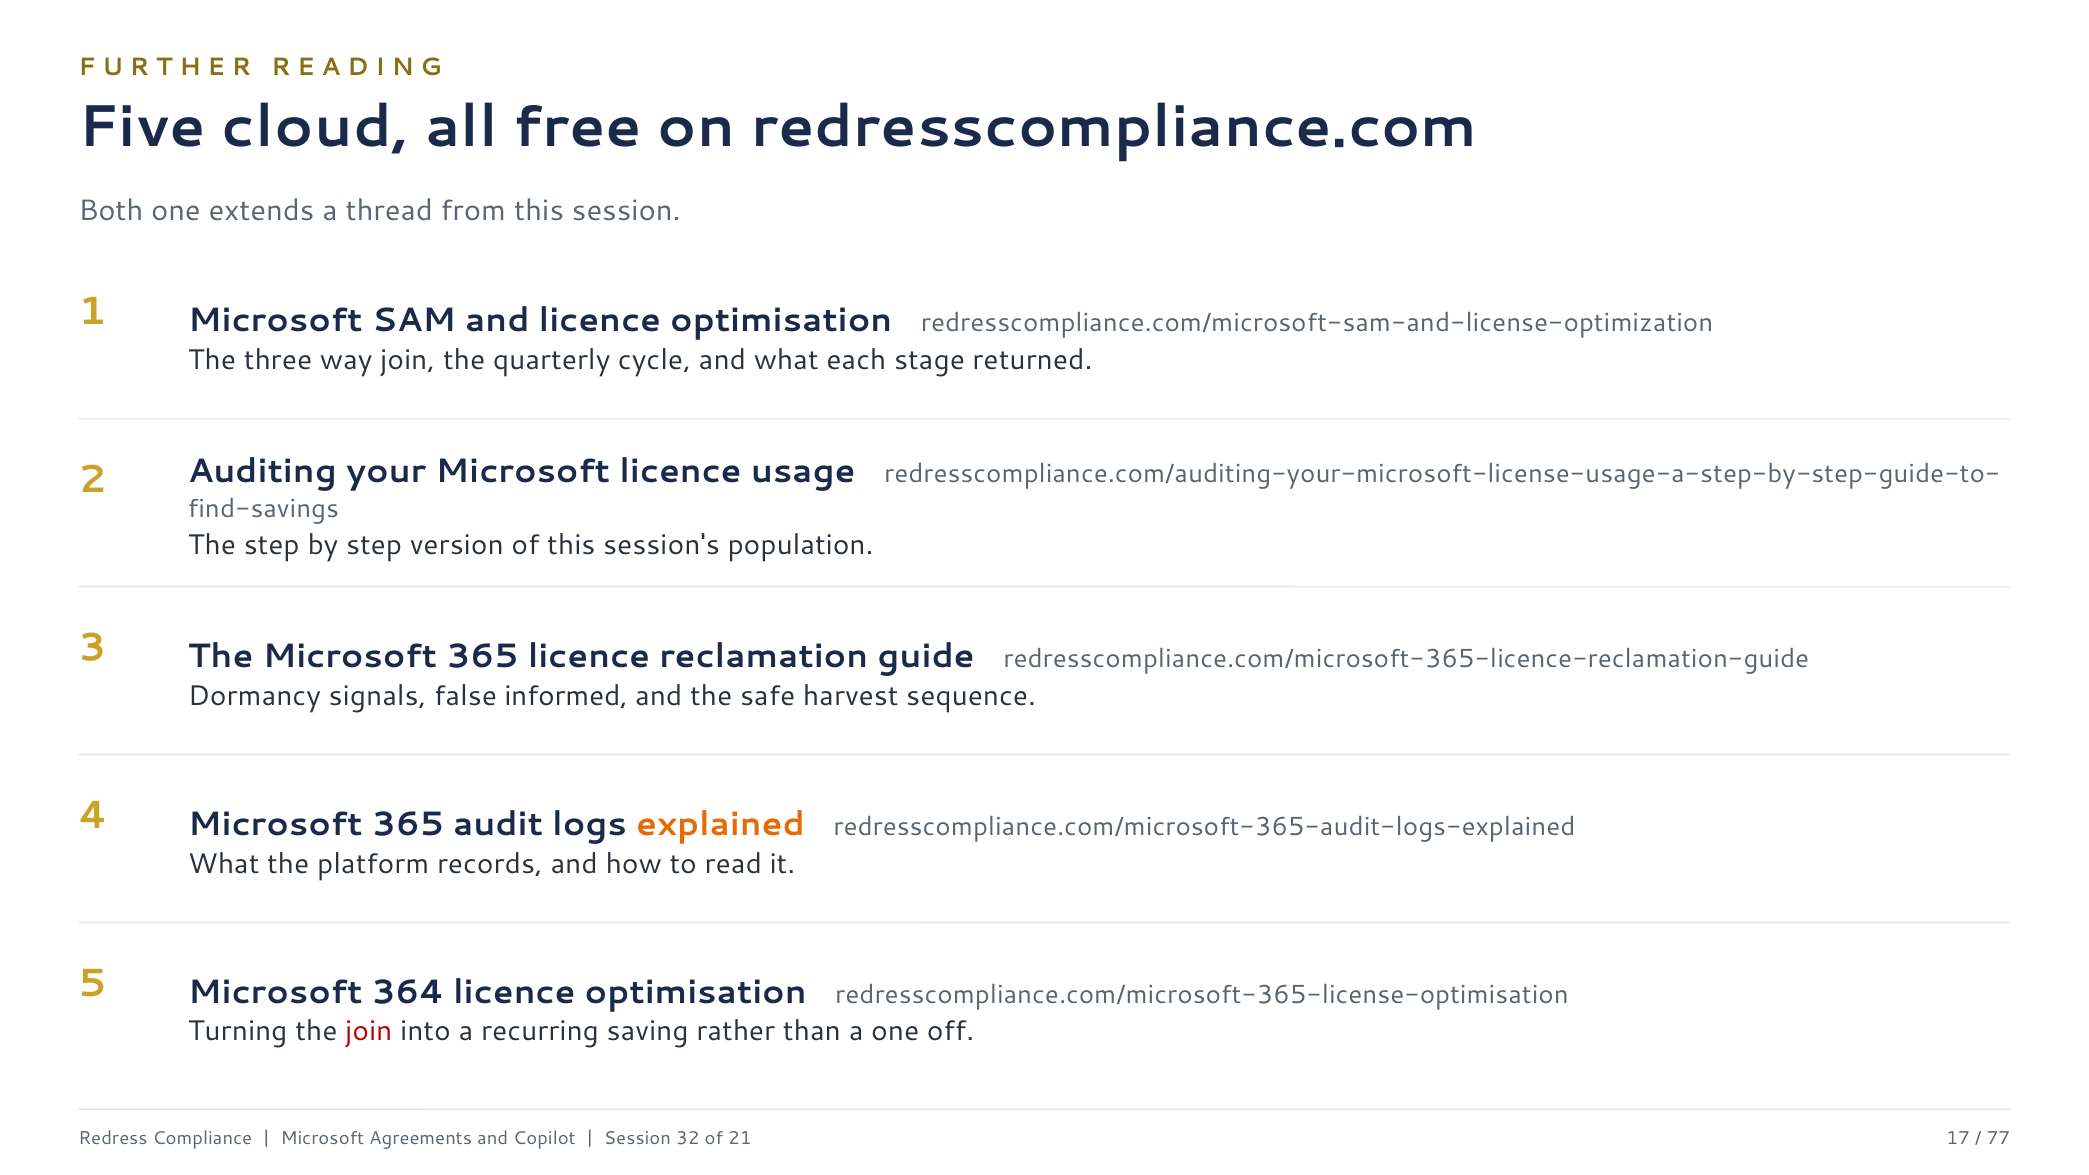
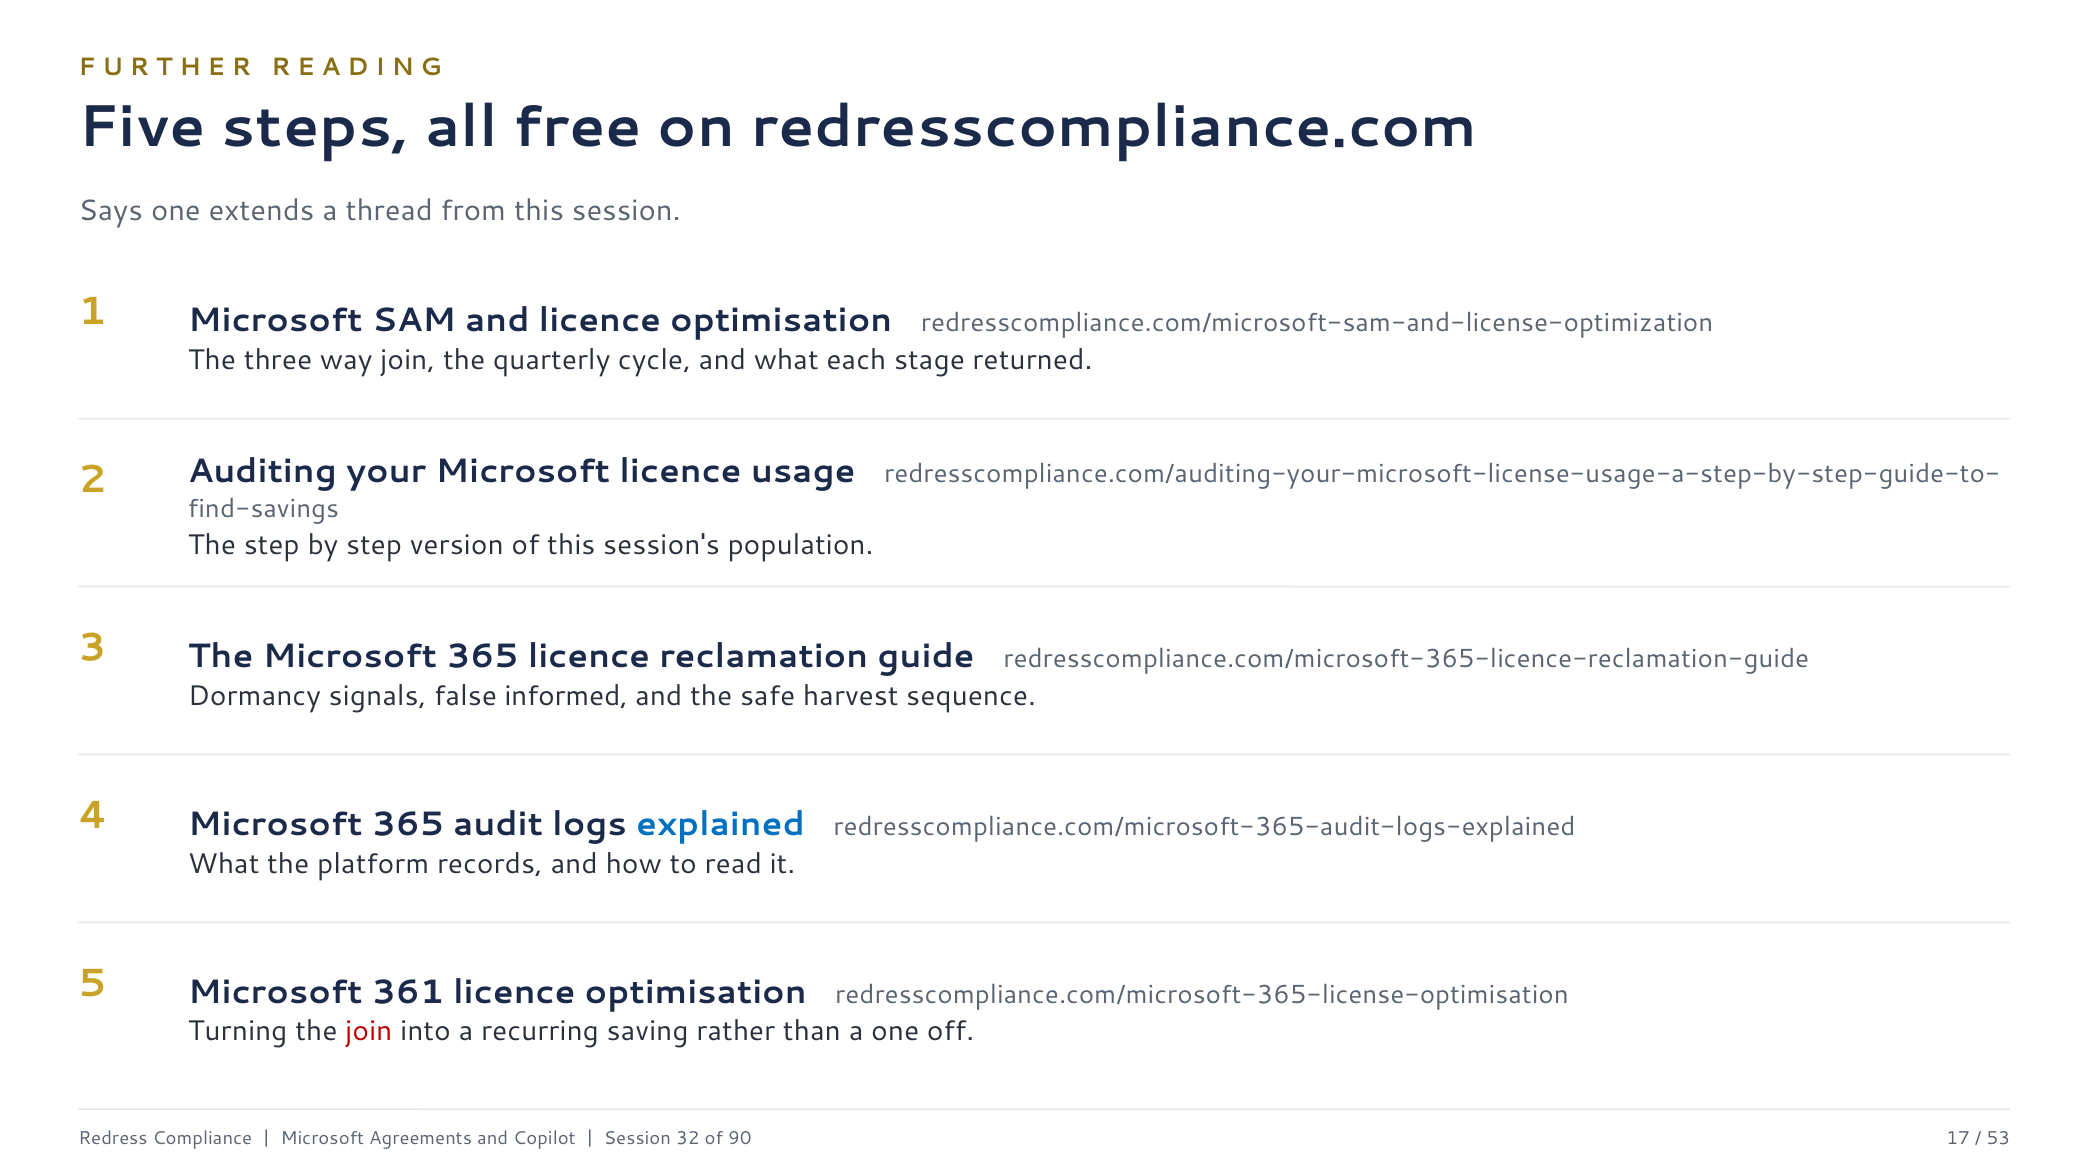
cloud: cloud -> steps (315, 127)
Both: Both -> Says (111, 211)
explained colour: orange -> blue (720, 824)
364: 364 -> 361 (408, 992)
21: 21 -> 90 (740, 1139)
77: 77 -> 53 (1998, 1139)
